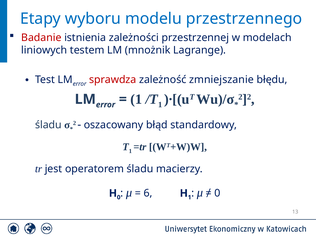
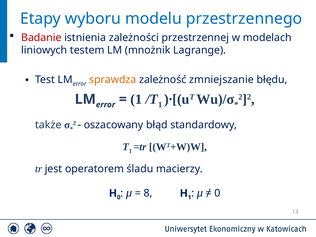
sprawdza colour: red -> orange (113, 80)
śladu: śladu -> także (48, 125)
6: 6 -> 8 (148, 193)
